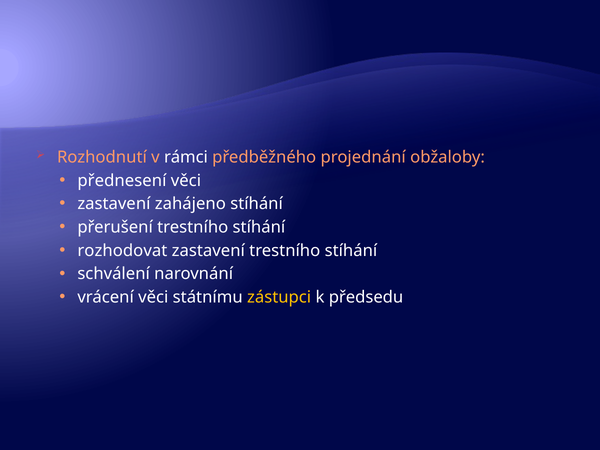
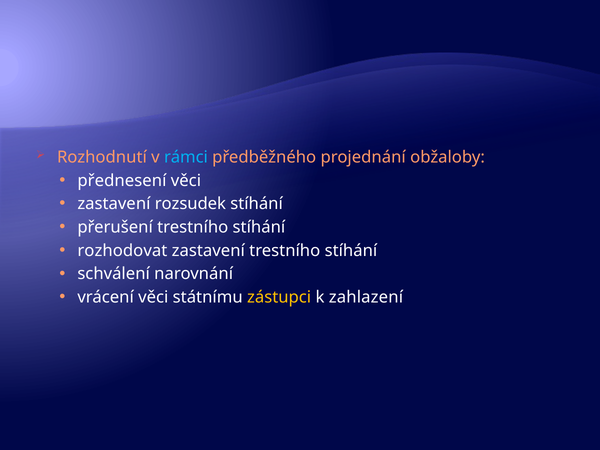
rámci colour: white -> light blue (186, 157)
zahájeno: zahájeno -> rozsudek (190, 204)
předsedu: předsedu -> zahlazení (366, 297)
